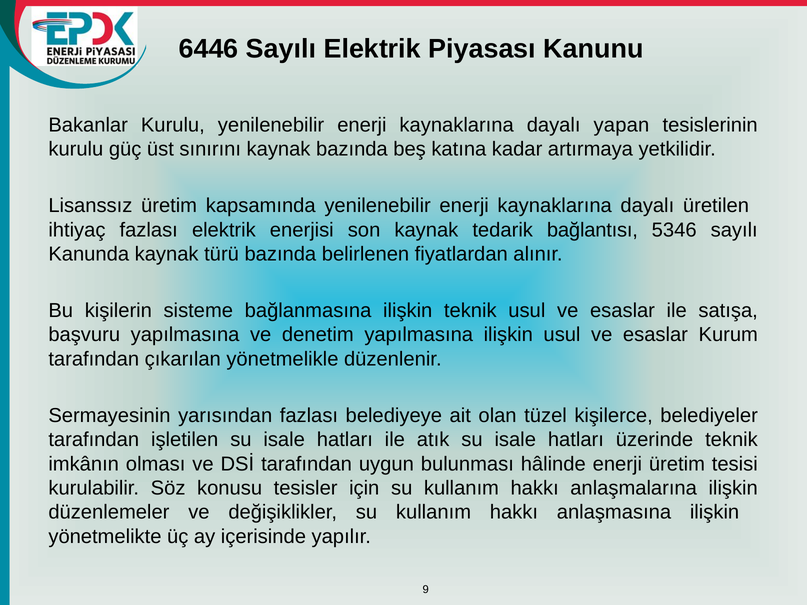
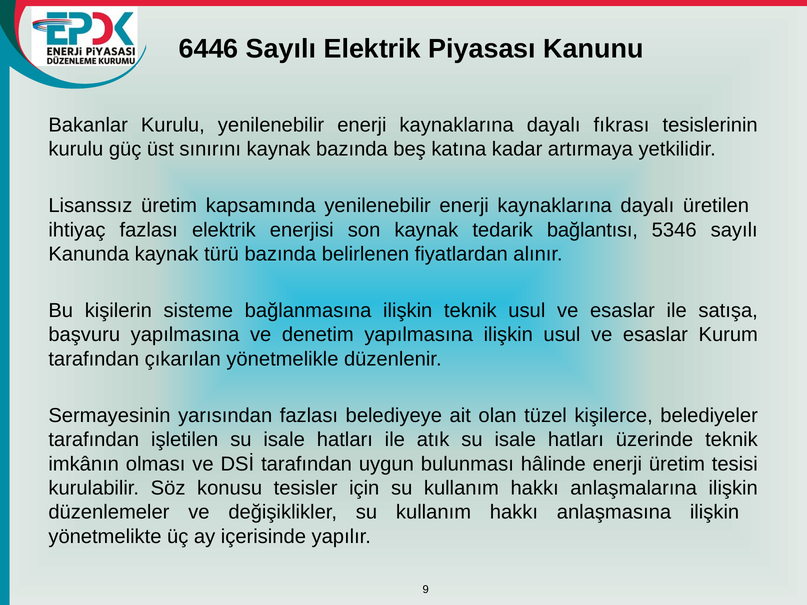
yapan: yapan -> fıkrası (621, 125)
